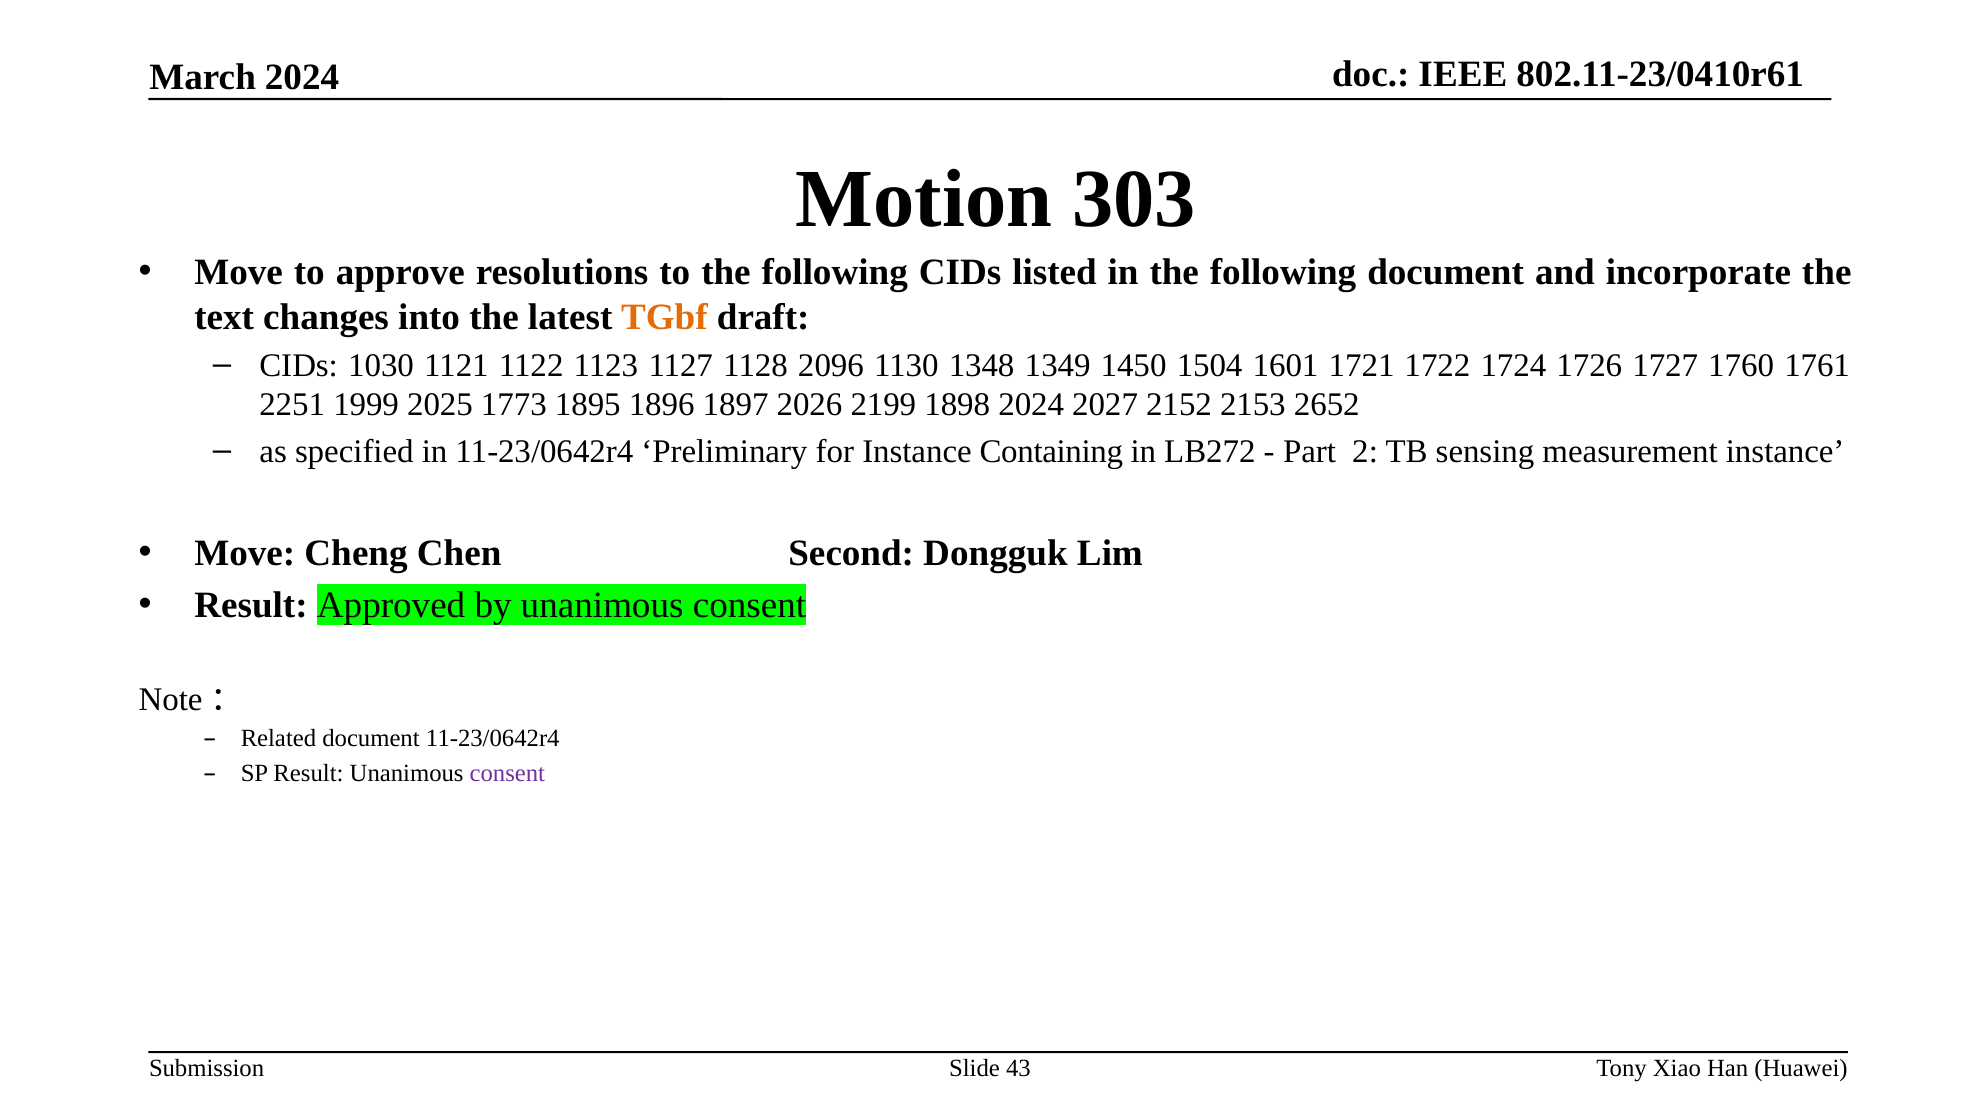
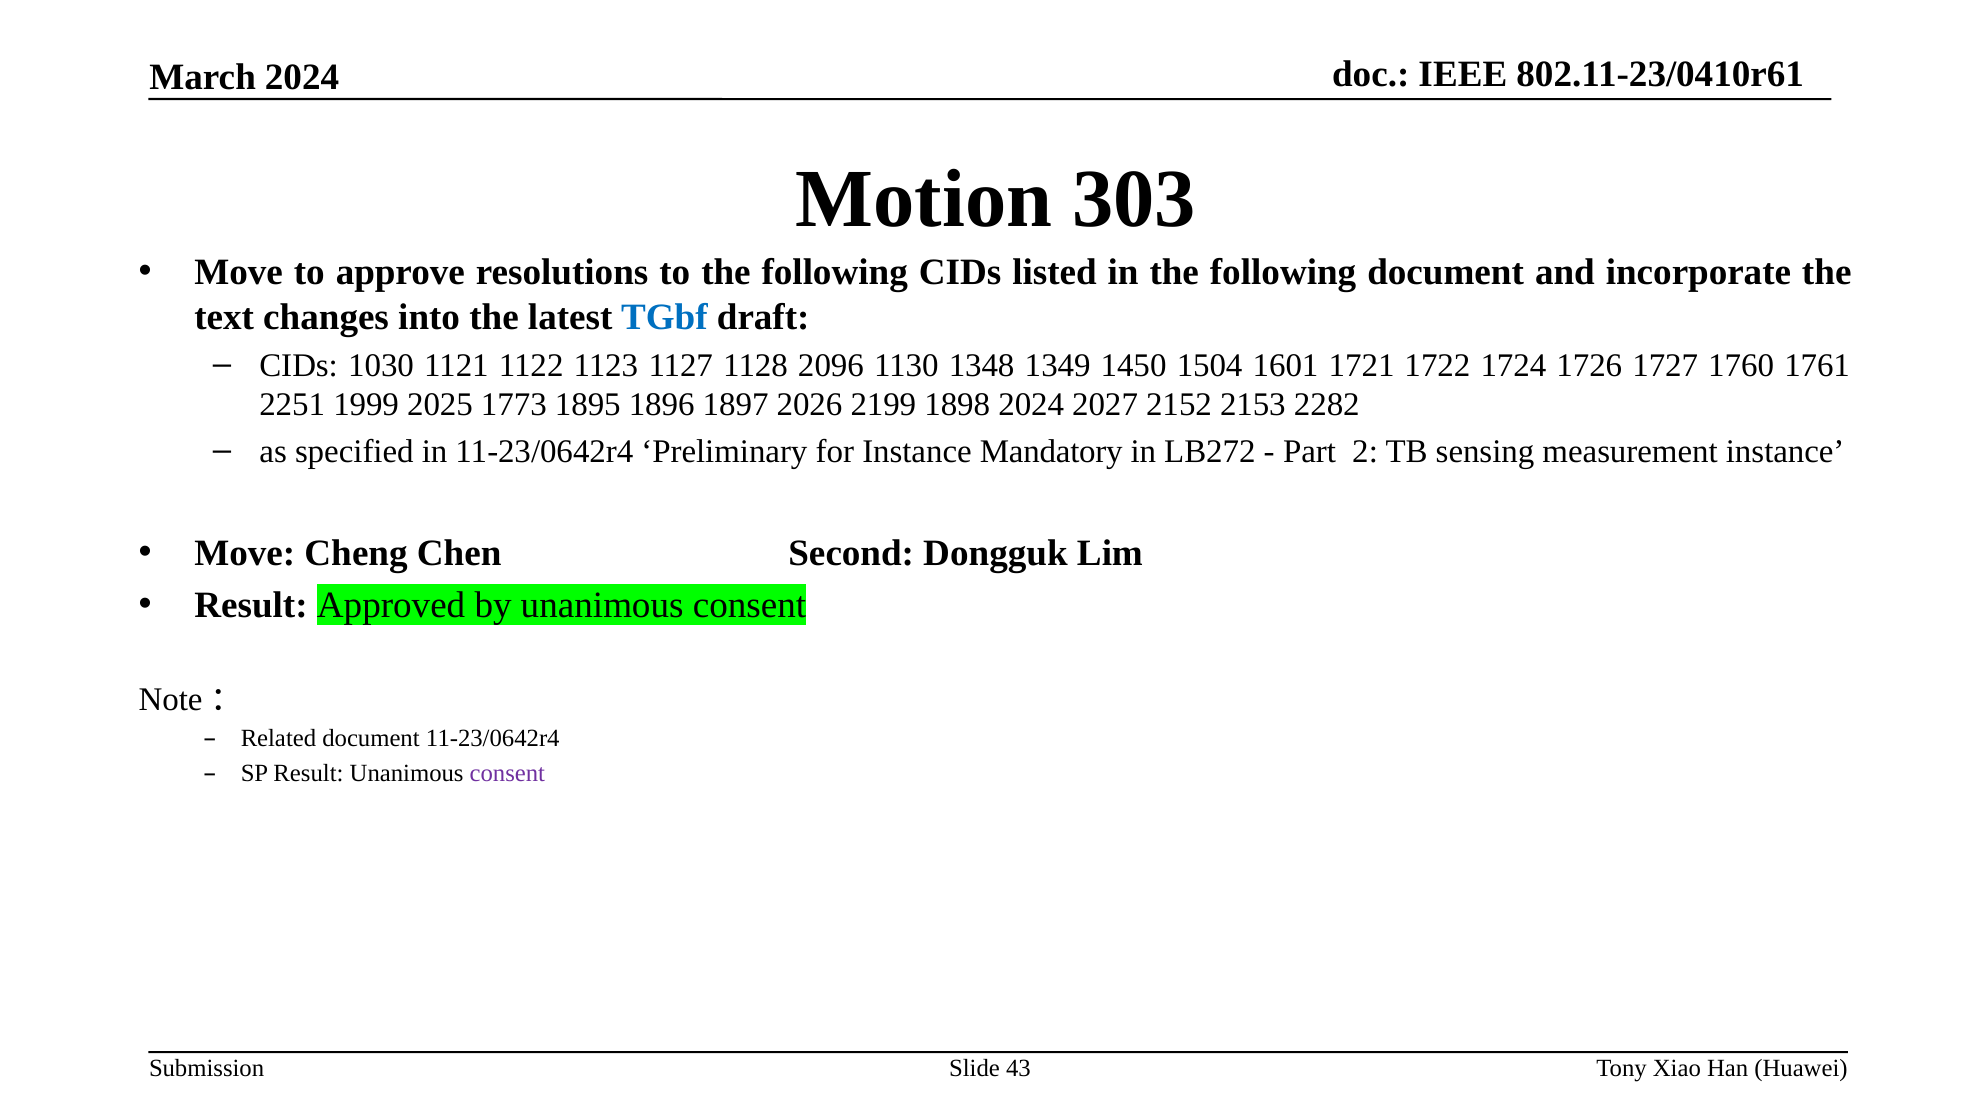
TGbf colour: orange -> blue (664, 317)
2652: 2652 -> 2282 (1327, 405)
Containing: Containing -> Mandatory (1051, 451)
